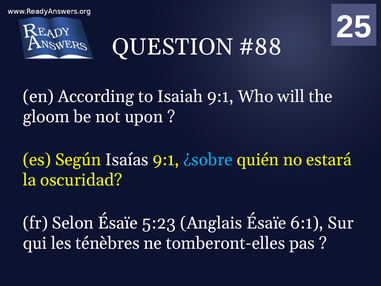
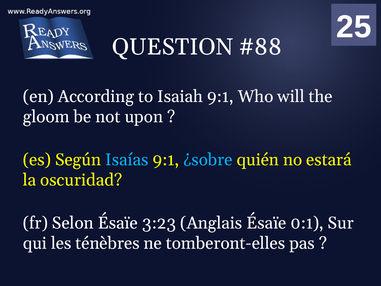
Isaías colour: white -> light blue (127, 160)
5:23: 5:23 -> 3:23 (159, 223)
6:1: 6:1 -> 0:1 (307, 223)
